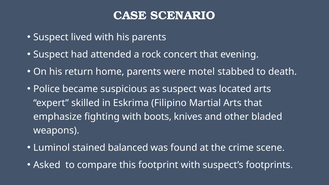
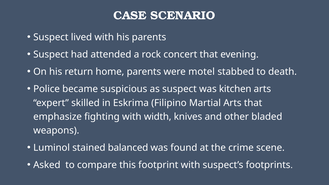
located: located -> kitchen (235, 89)
boots: boots -> width (158, 117)
